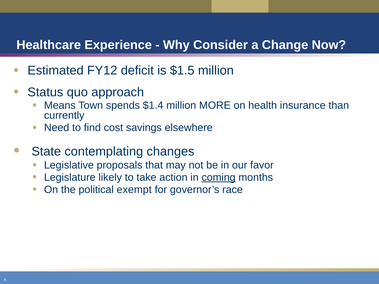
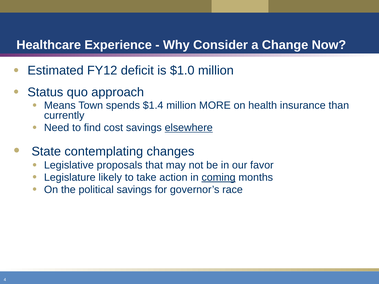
$1.5: $1.5 -> $1.0 (182, 71)
elsewhere underline: none -> present (189, 128)
political exempt: exempt -> savings (134, 190)
